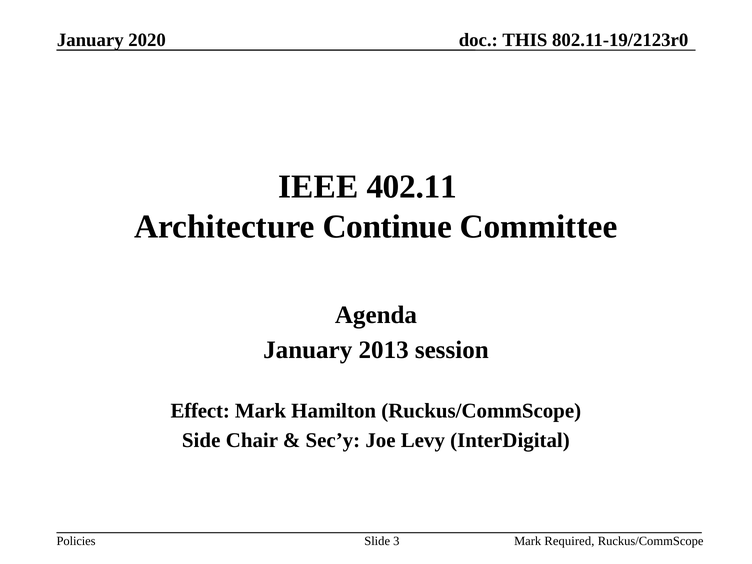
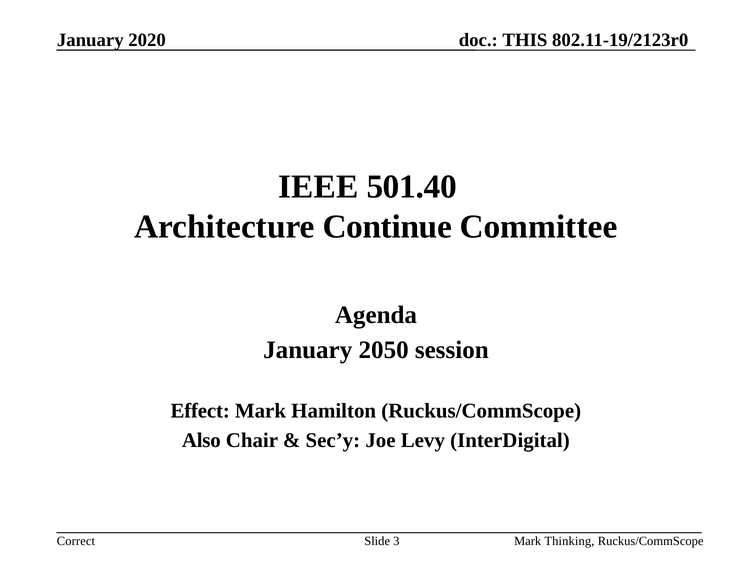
402.11: 402.11 -> 501.40 (412, 187)
2013: 2013 -> 2050 (384, 350)
Side: Side -> Also (201, 440)
Policies: Policies -> Correct (76, 541)
Required: Required -> Thinking (569, 541)
